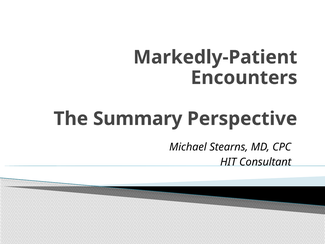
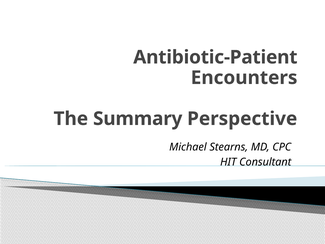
Markedly-Patient: Markedly-Patient -> Antibiotic-Patient (215, 57)
